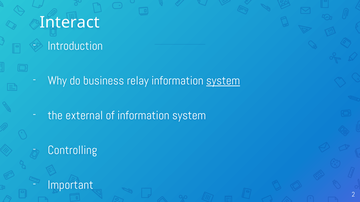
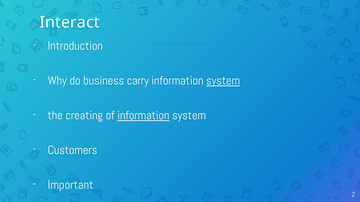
relay: relay -> carry (138, 81)
external: external -> creating (84, 116)
information underline: none -> present (143, 116)
Controlling: Controlling -> Customers (72, 150)
